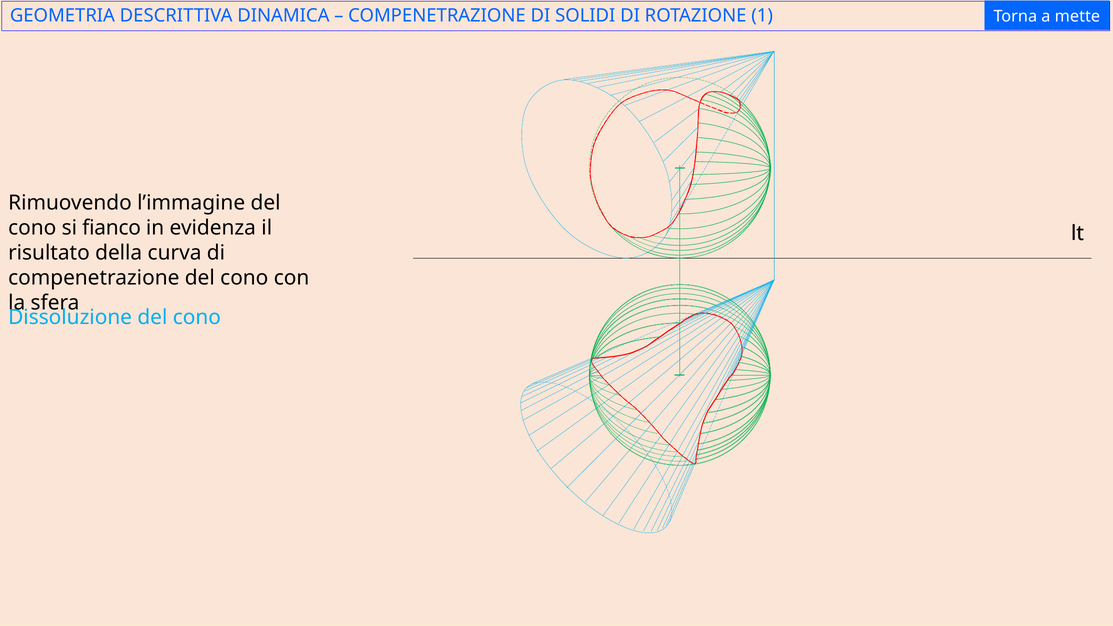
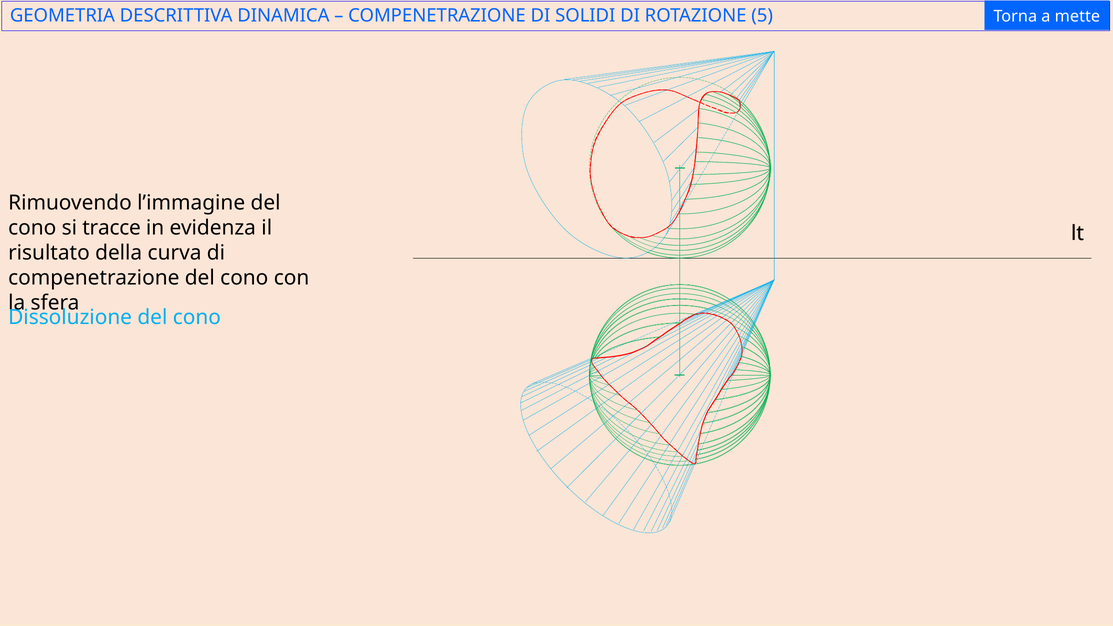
1: 1 -> 5 (762, 16)
fianco: fianco -> tracce (112, 228)
